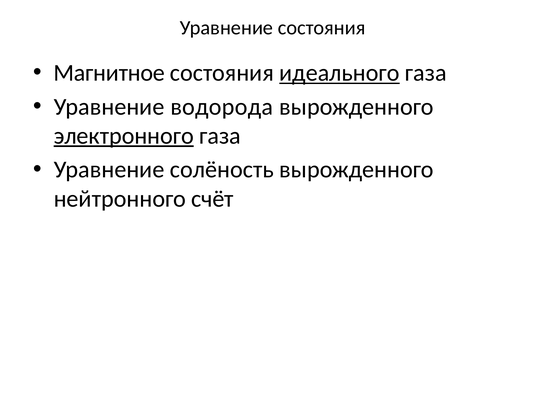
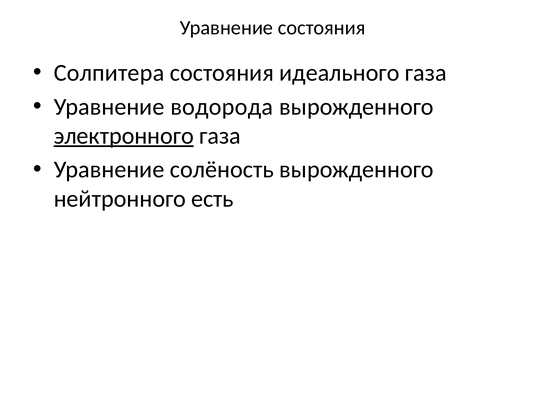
Магнитное: Магнитное -> Солпитера (109, 73)
идеального underline: present -> none (339, 73)
счёт: счёт -> есть (212, 199)
